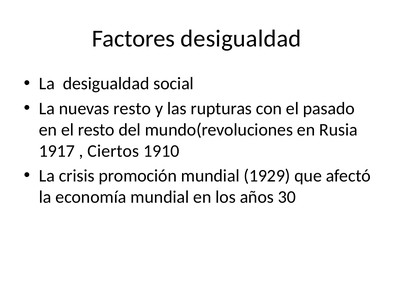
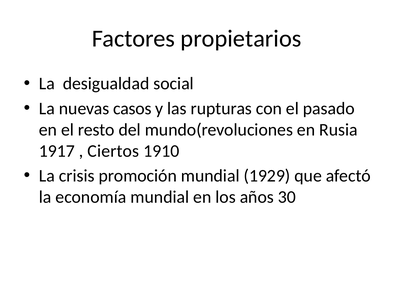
Factores desigualdad: desigualdad -> propietarios (241, 39)
nuevas resto: resto -> casos (132, 109)
